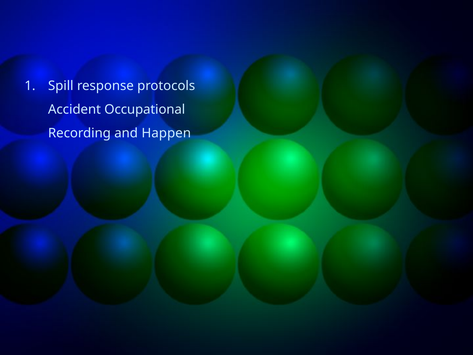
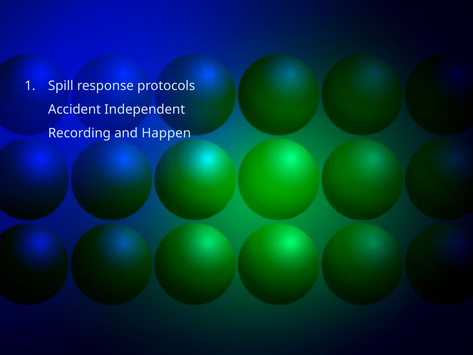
Occupational: Occupational -> Independent (145, 109)
